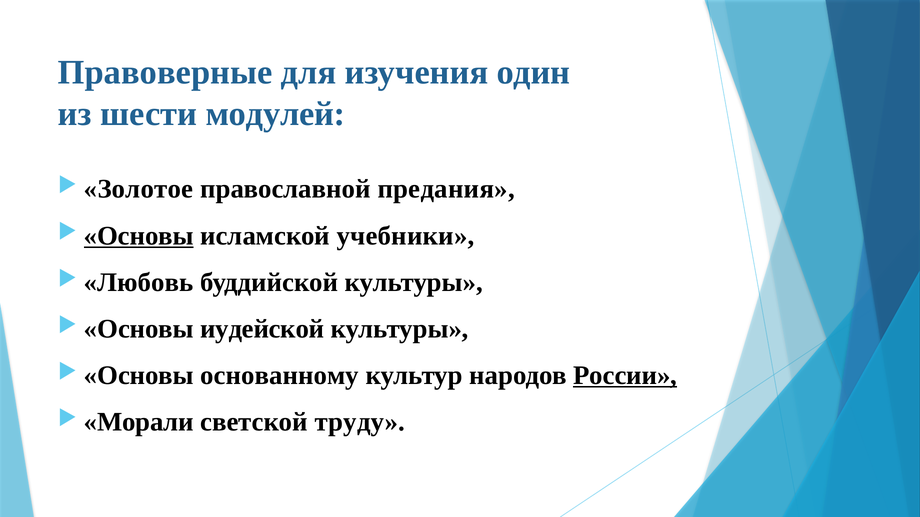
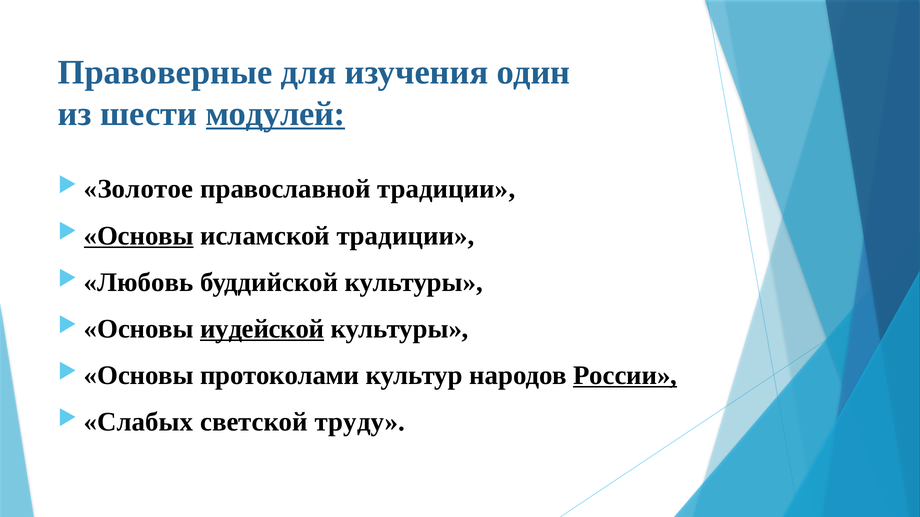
модулей underline: none -> present (275, 114)
православной предания: предания -> традиции (446, 189)
исламской учебники: учебники -> традиции (406, 236)
иудейской underline: none -> present (262, 329)
основанному: основанному -> протоколами (280, 376)
Морали: Морали -> Слабых (139, 422)
